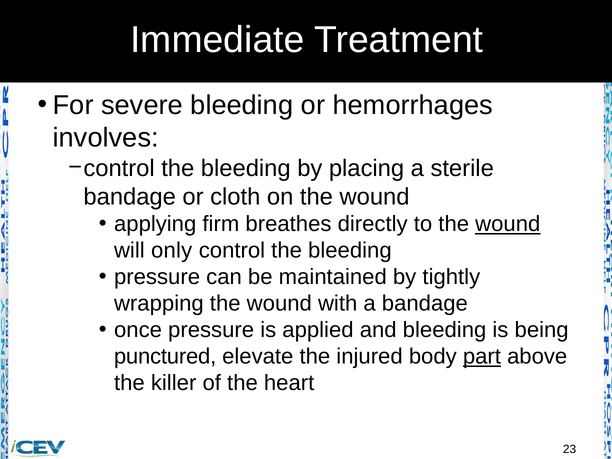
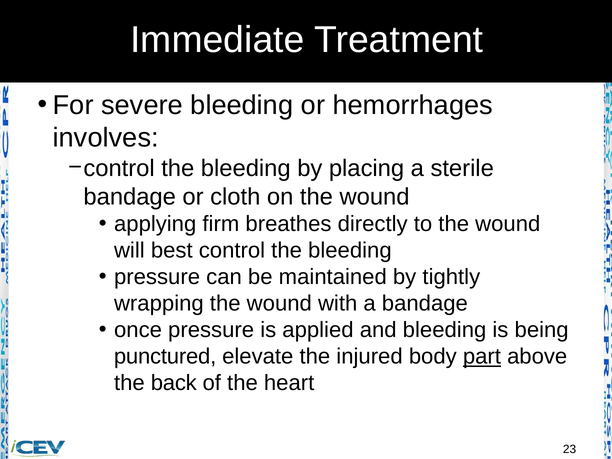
wound underline: present -> none (508, 224)
only: only -> best (172, 251)
killer: killer -> back (174, 383)
